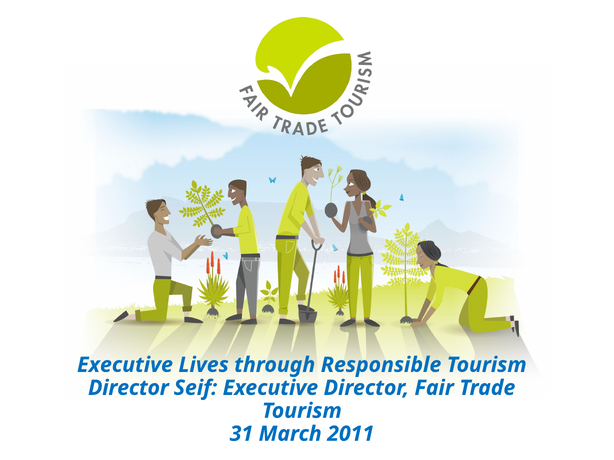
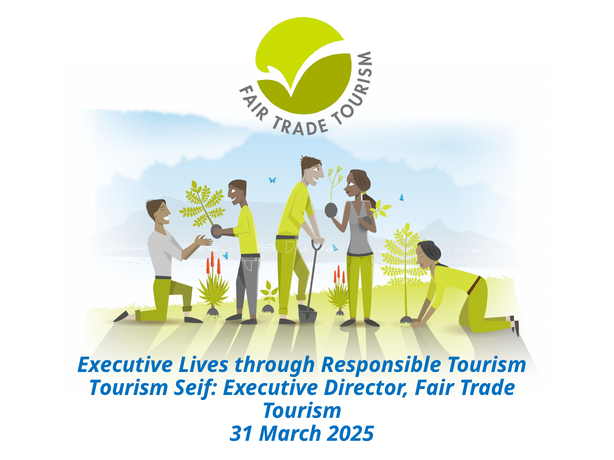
Director: Director -> Tourism (128, 388)
2011: 2011 -> 2025 (351, 434)
